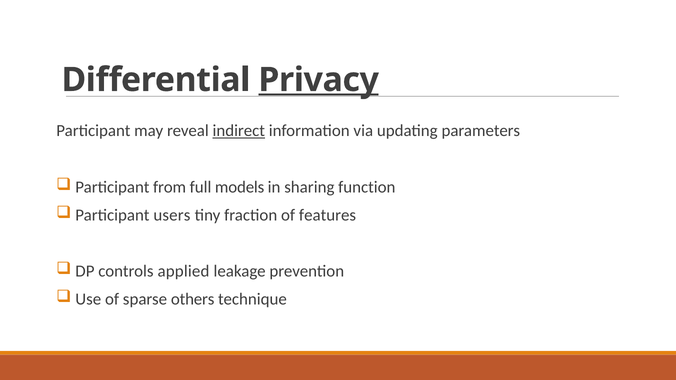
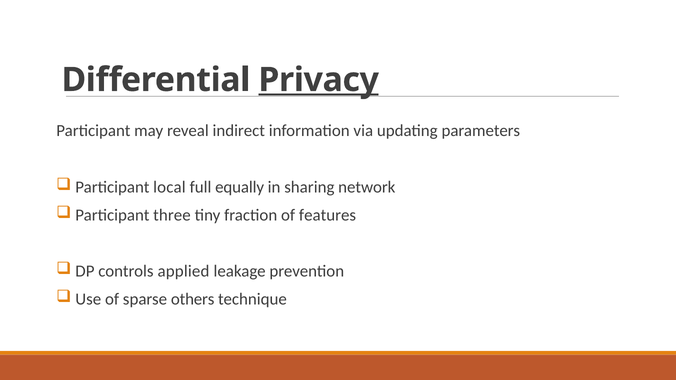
indirect underline: present -> none (239, 131)
from: from -> local (169, 187)
models: models -> equally (240, 187)
function: function -> network (367, 187)
users: users -> three (172, 215)
